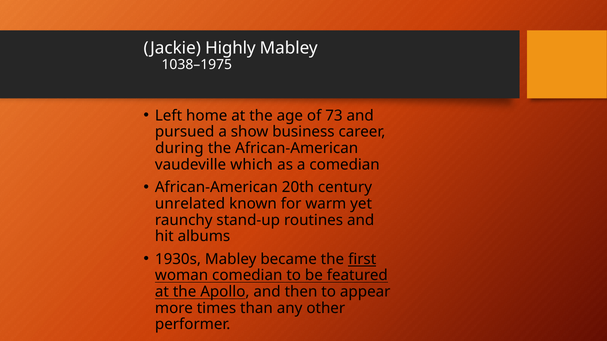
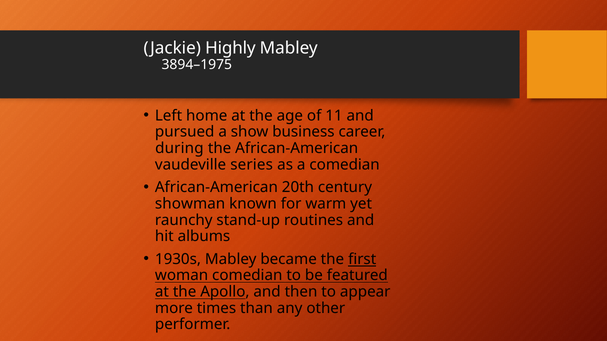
1038–1975: 1038–1975 -> 3894–1975 (197, 65)
73: 73 -> 11 (334, 116)
which: which -> series (252, 165)
unrelated: unrelated -> showman (190, 204)
